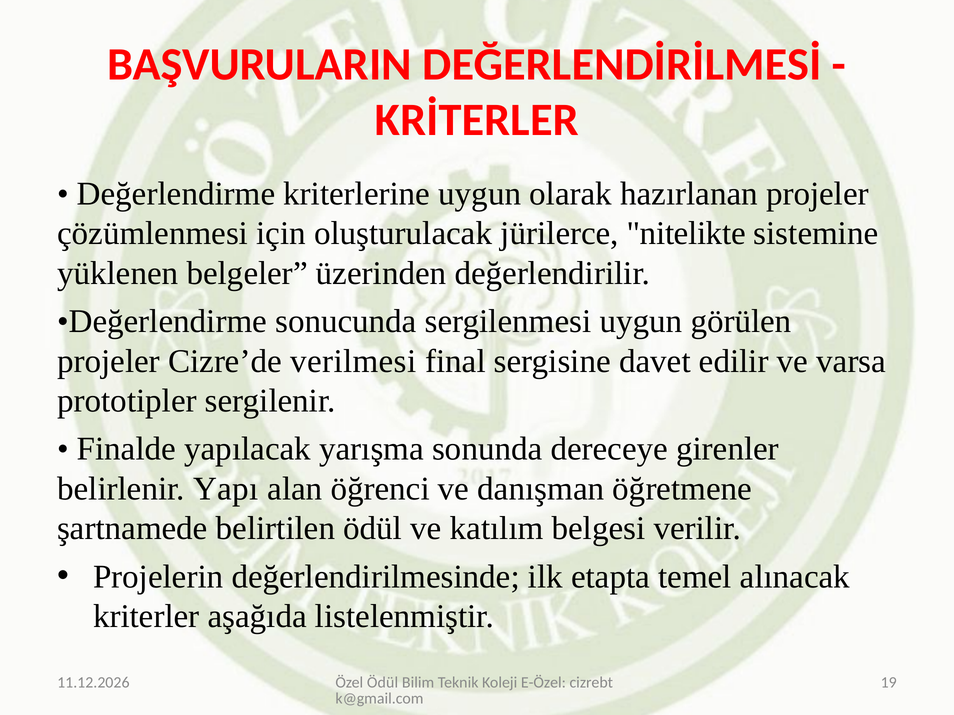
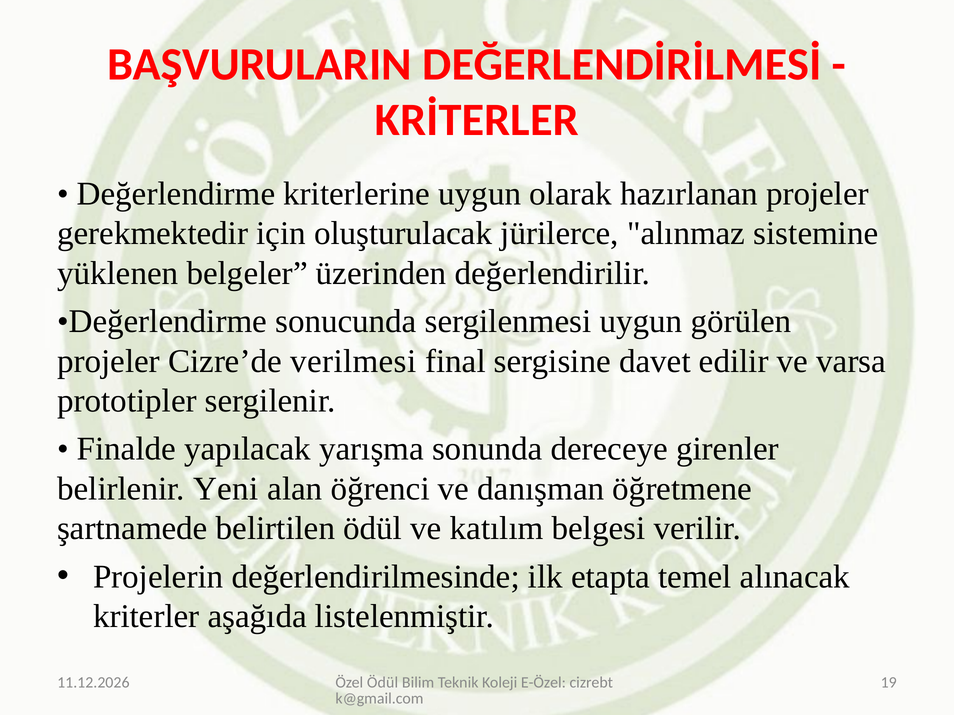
çözümlenmesi: çözümlenmesi -> gerekmektedir (153, 234)
nitelikte: nitelikte -> alınmaz (686, 234)
Yapı: Yapı -> Yeni (226, 489)
